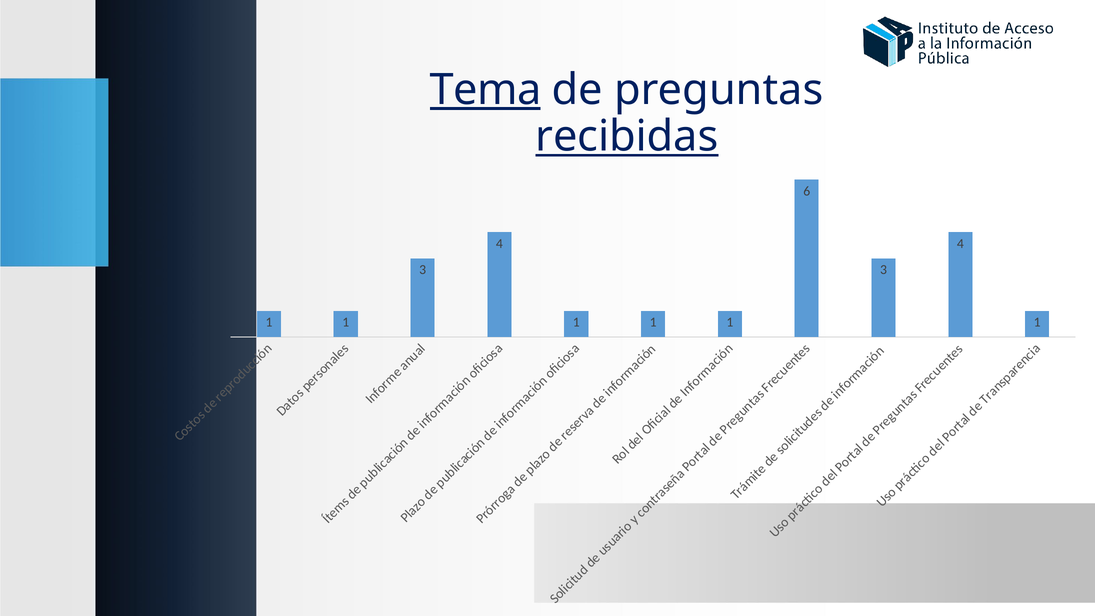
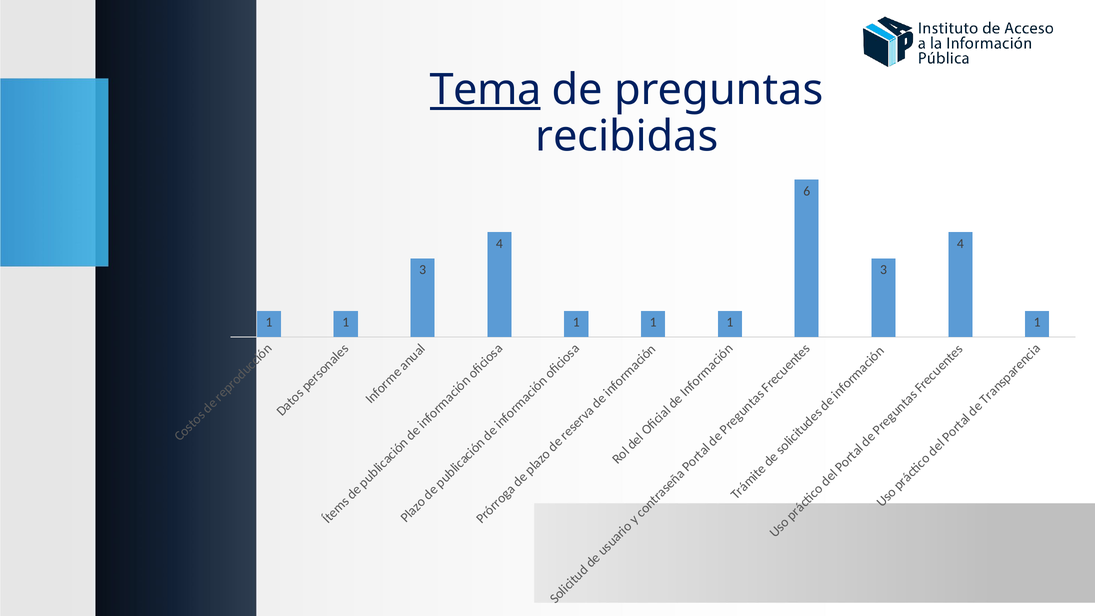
recibidas underline: present -> none (627, 137)
